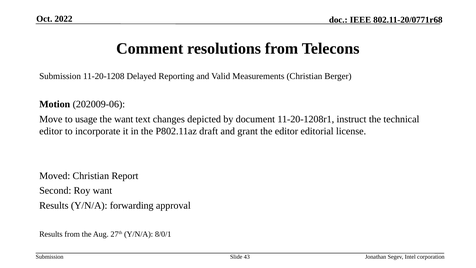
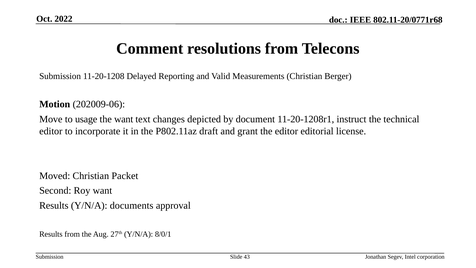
Report: Report -> Packet (125, 176)
forwarding: forwarding -> documents (132, 205)
